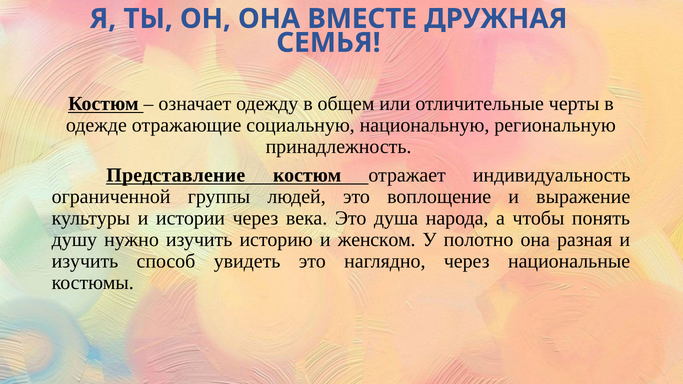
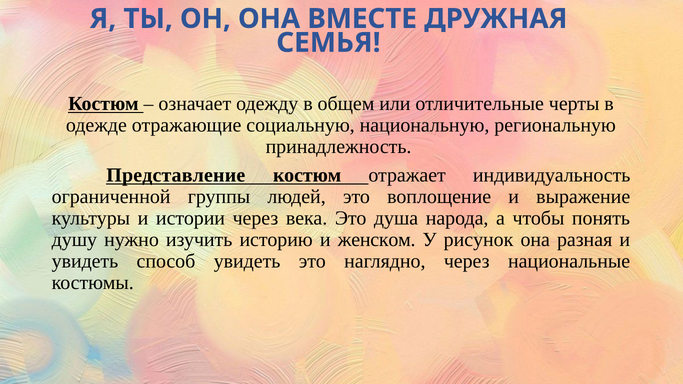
полотно: полотно -> рисунок (479, 240)
изучить: изучить -> увидеть (85, 261)
